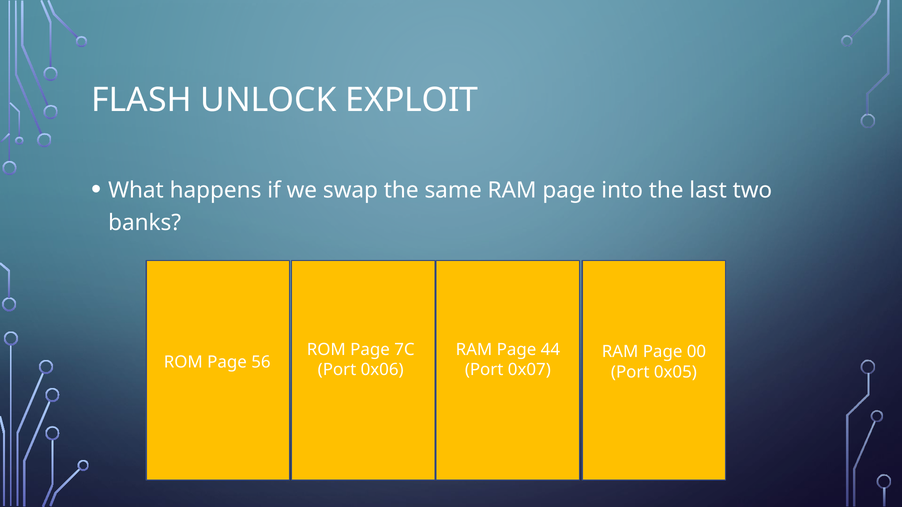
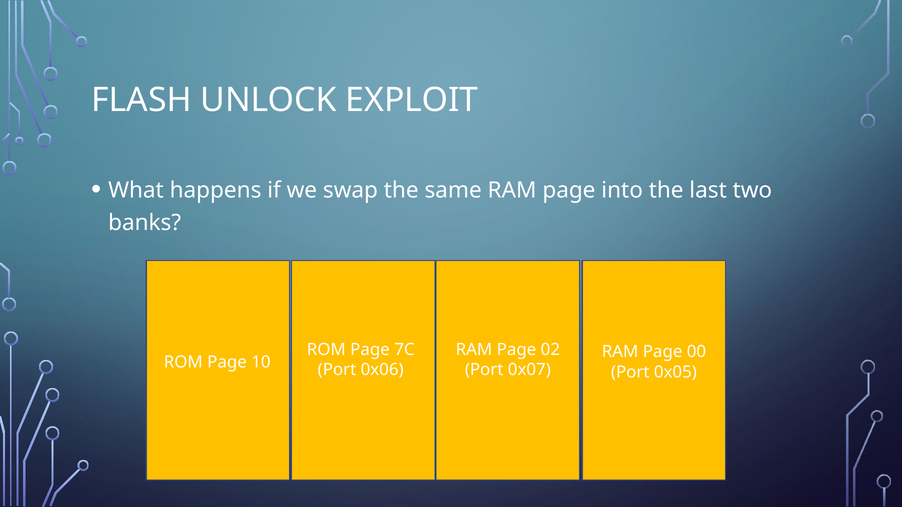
44: 44 -> 02 (550, 350)
56: 56 -> 10 (261, 362)
